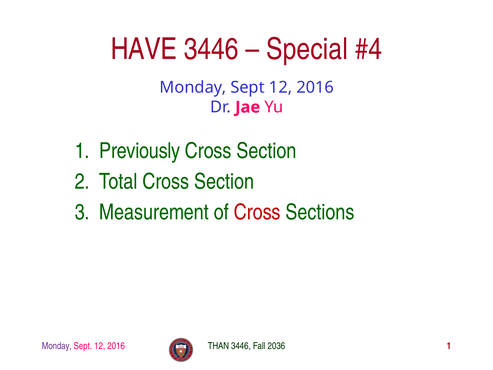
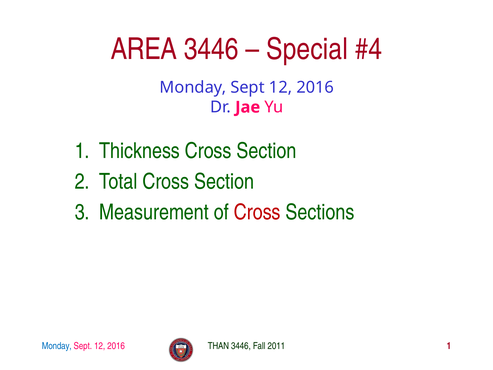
HAVE: HAVE -> AREA (144, 49)
Previously: Previously -> Thickness (140, 151)
Monday colour: purple -> blue (57, 346)
2036: 2036 -> 2011 (276, 346)
